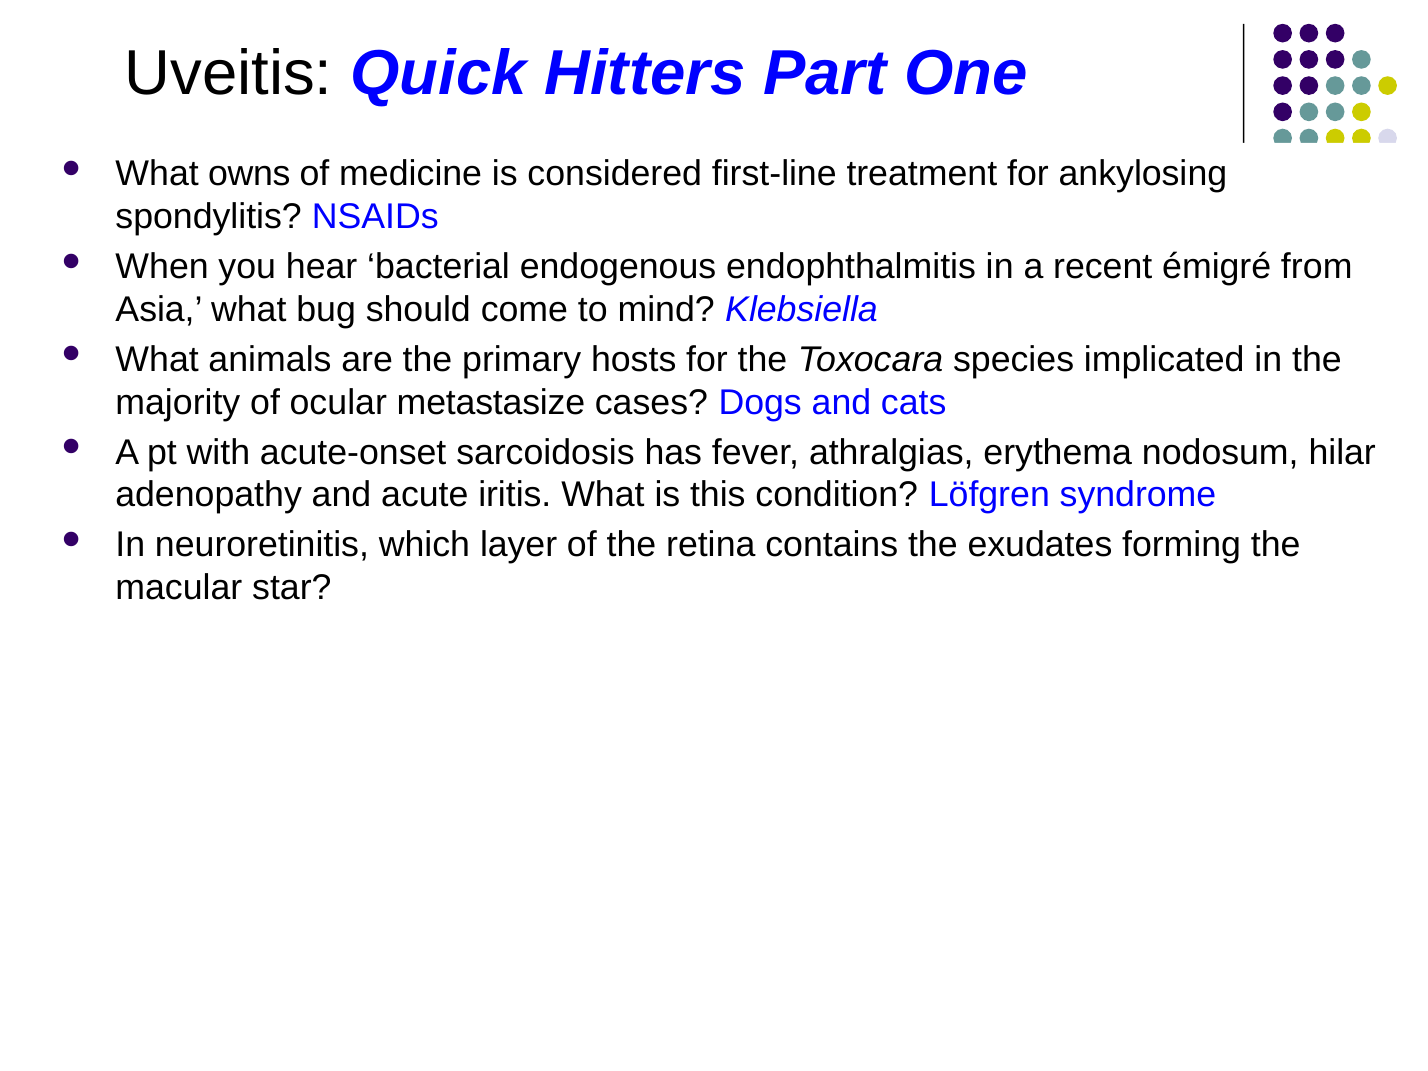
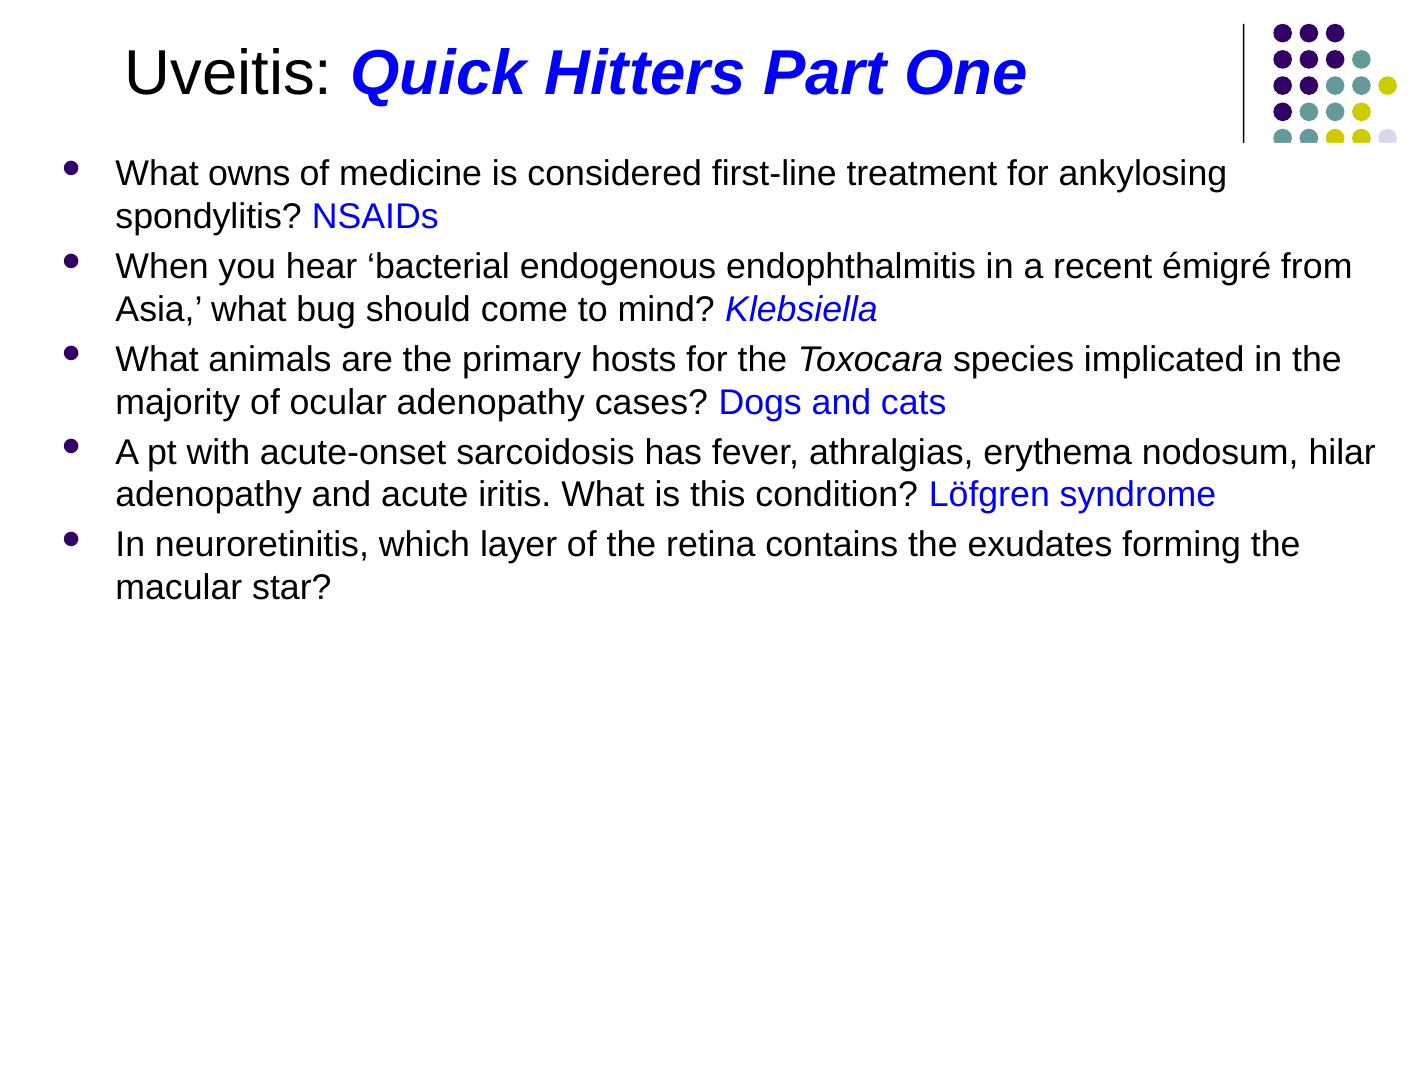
ocular metastasize: metastasize -> adenopathy (491, 402)
